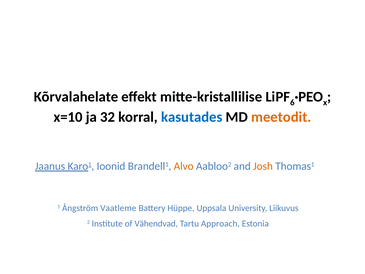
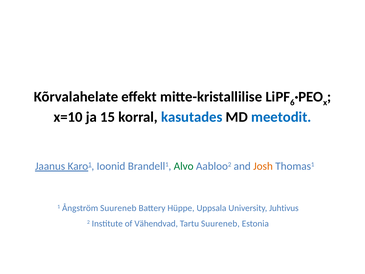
32: 32 -> 15 (108, 117)
meetodit colour: orange -> blue (281, 117)
Alvo colour: orange -> green (184, 166)
Ångström Vaatleme: Vaatleme -> Suureneb (118, 208)
Liikuvus: Liikuvus -> Juhtivus (284, 208)
Tartu Approach: Approach -> Suureneb (220, 223)
